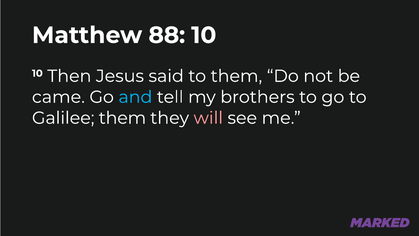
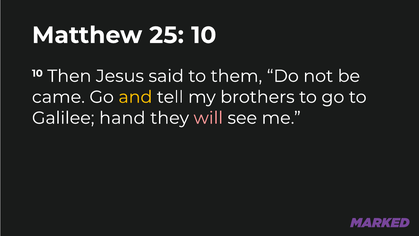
88: 88 -> 25 (167, 35)
and colour: light blue -> yellow (135, 97)
Galilee them: them -> hand (122, 118)
